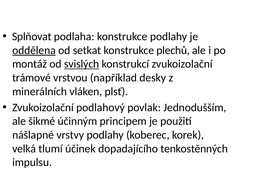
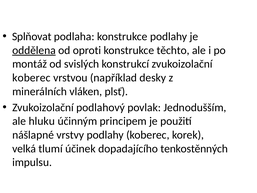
setkat: setkat -> oproti (87, 50)
plechů: plechů -> těchto (173, 50)
svislých underline: present -> none (82, 64)
trámové: trámové -> koberec (31, 78)
šikmé: šikmé -> hluku (42, 121)
